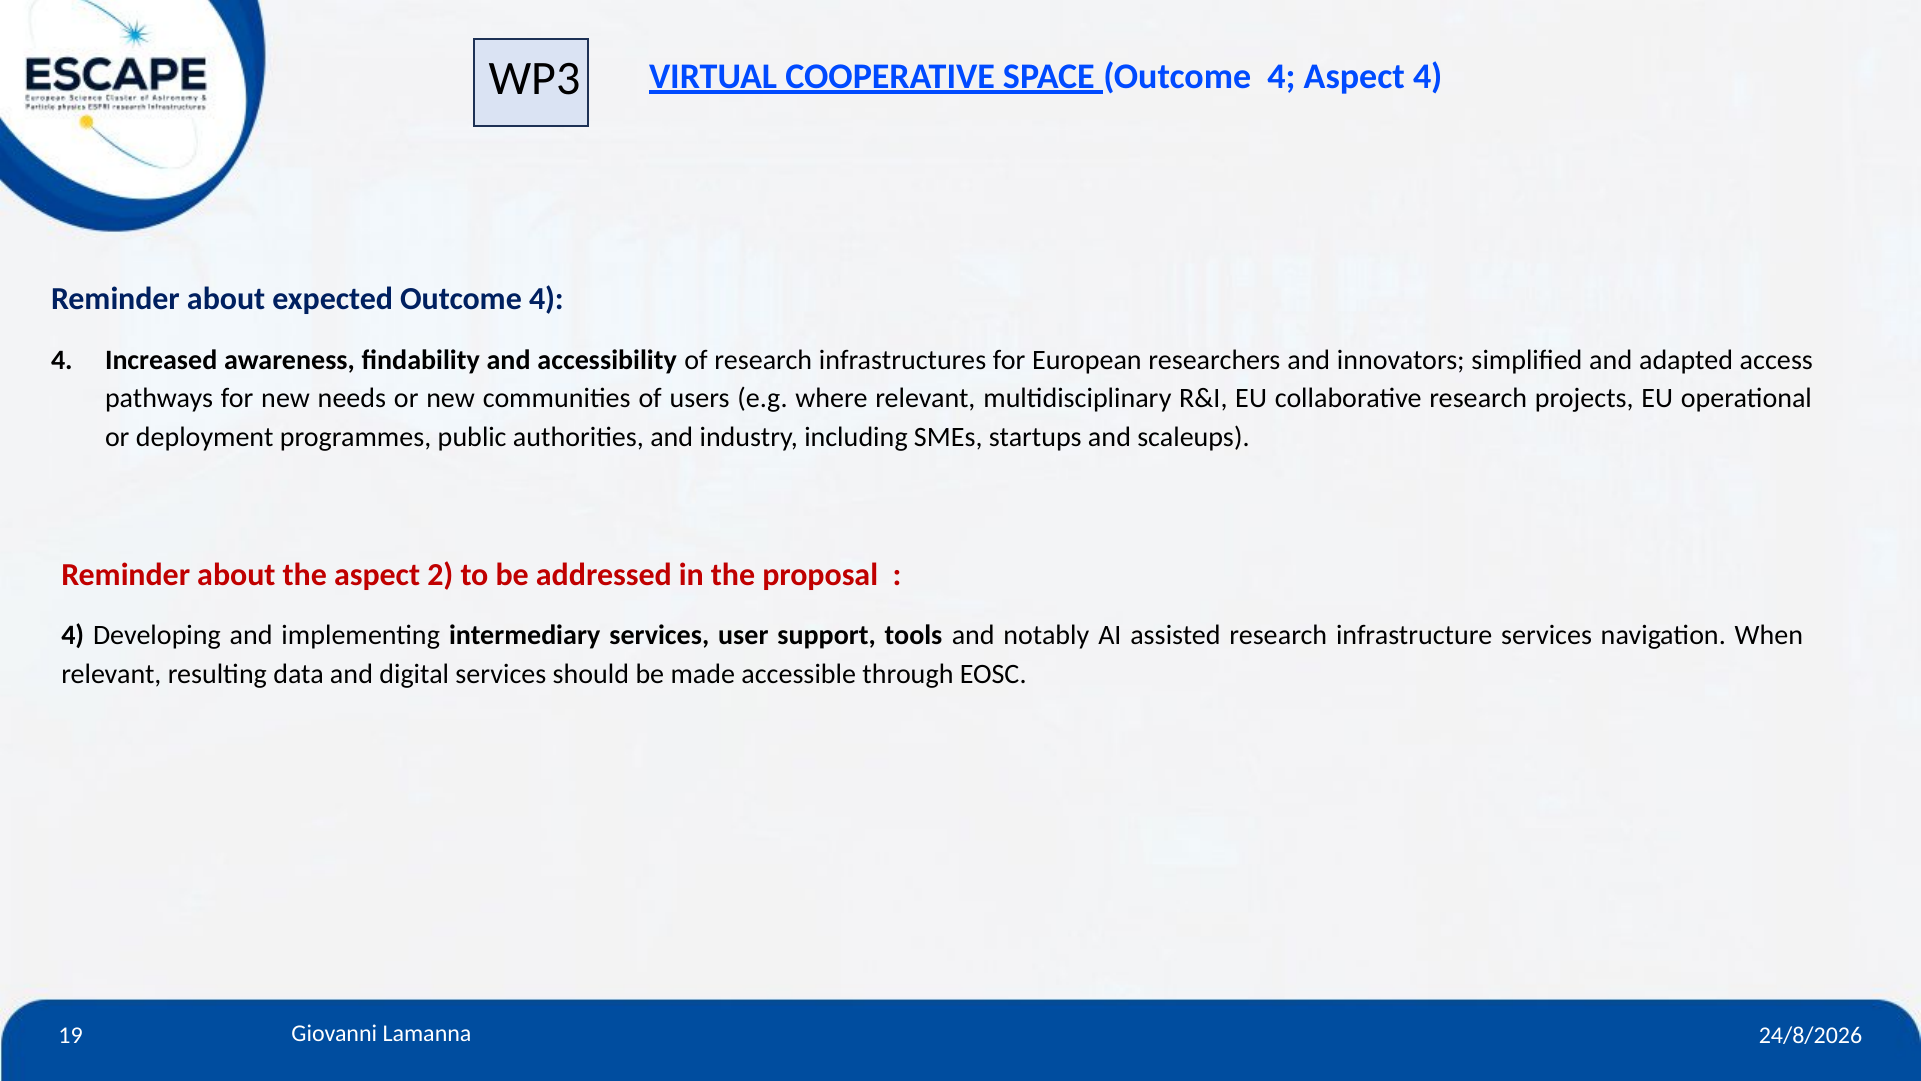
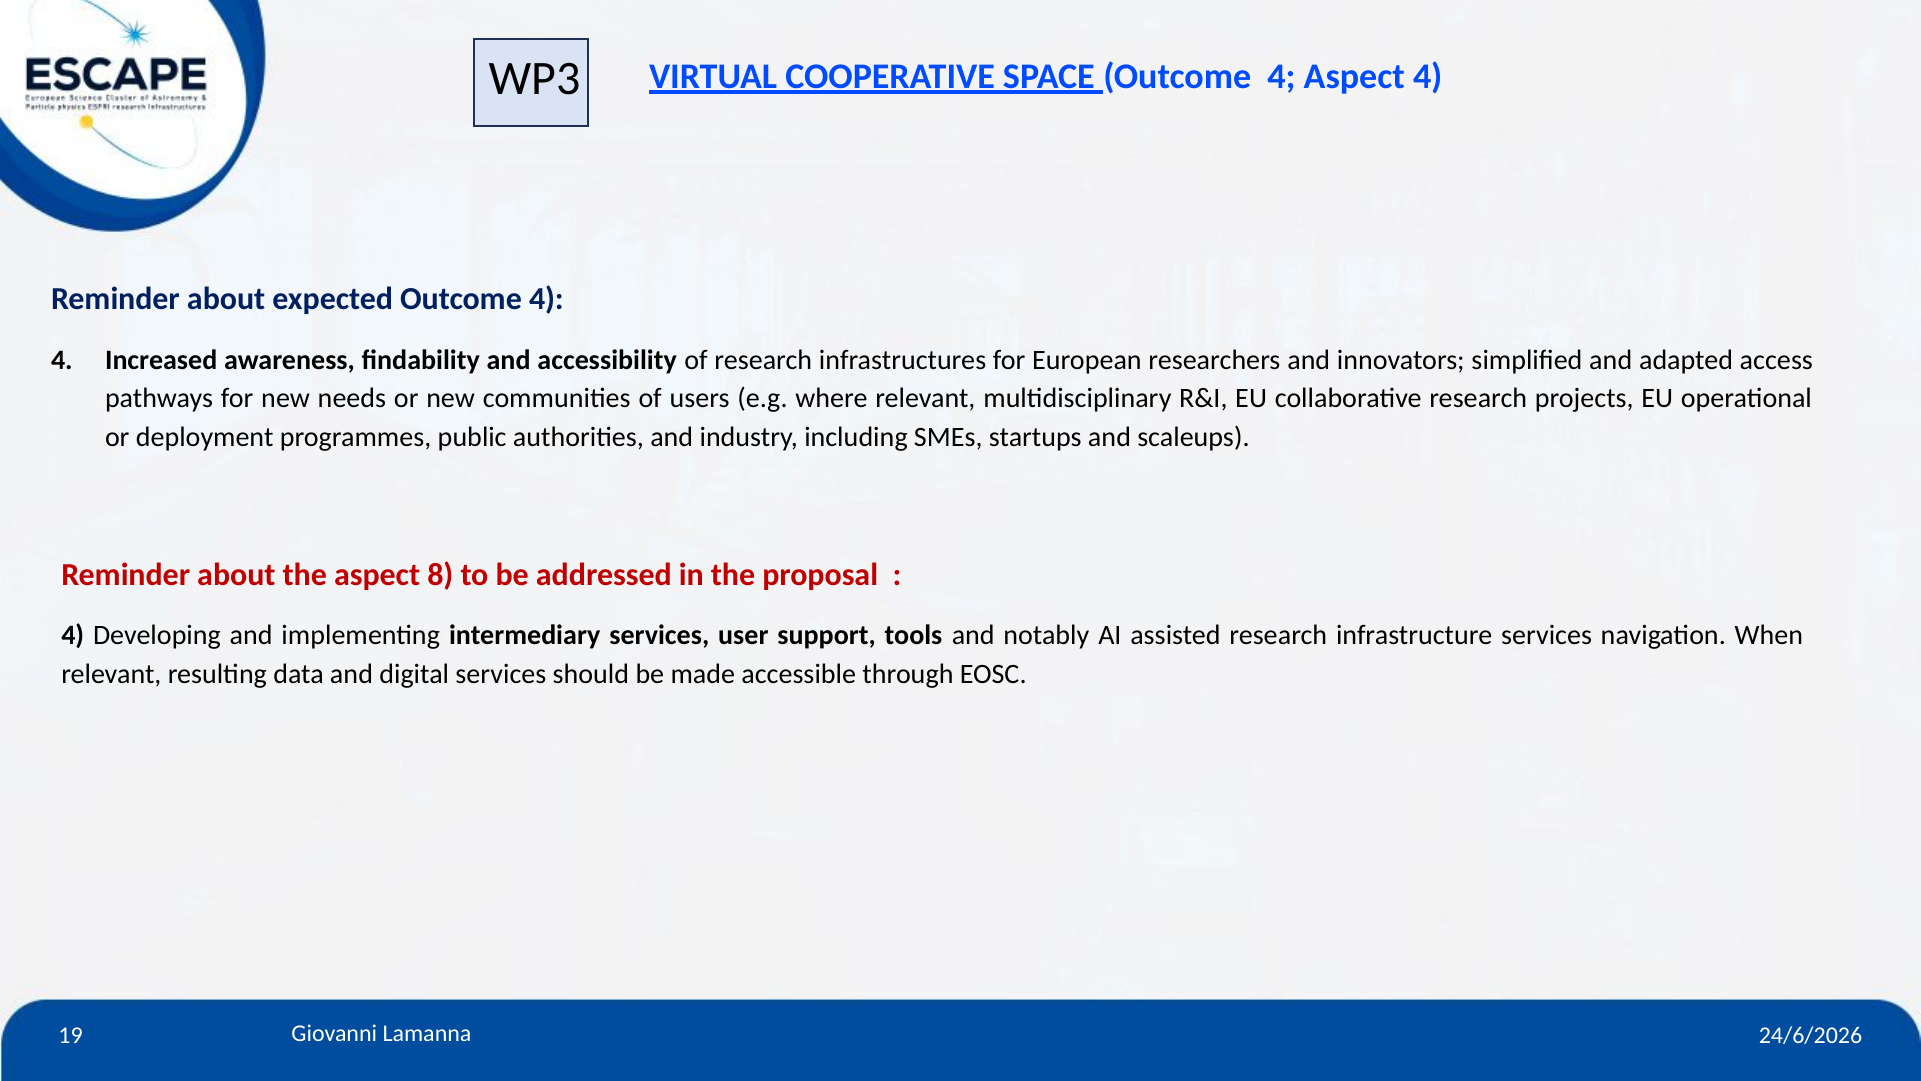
2: 2 -> 8 (440, 575)
24/8/2026: 24/8/2026 -> 24/6/2026 (1810, 1035)
